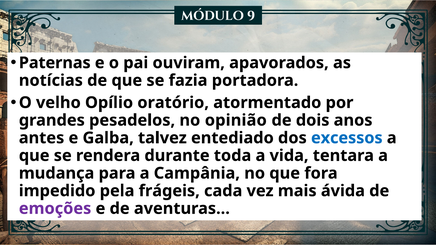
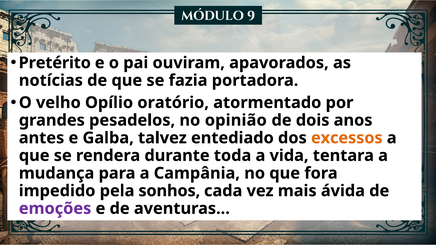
Paternas: Paternas -> Pretérito (55, 63)
excessos colour: blue -> orange (347, 138)
frágeis: frágeis -> sonhos (169, 191)
